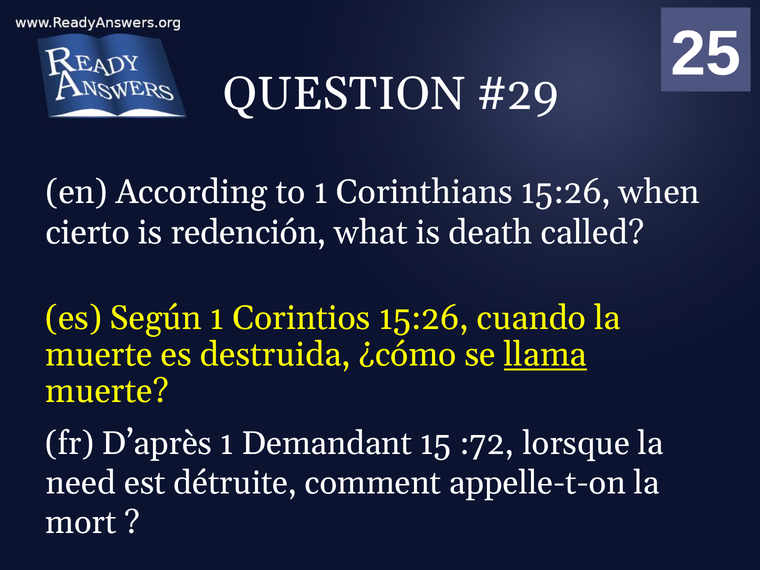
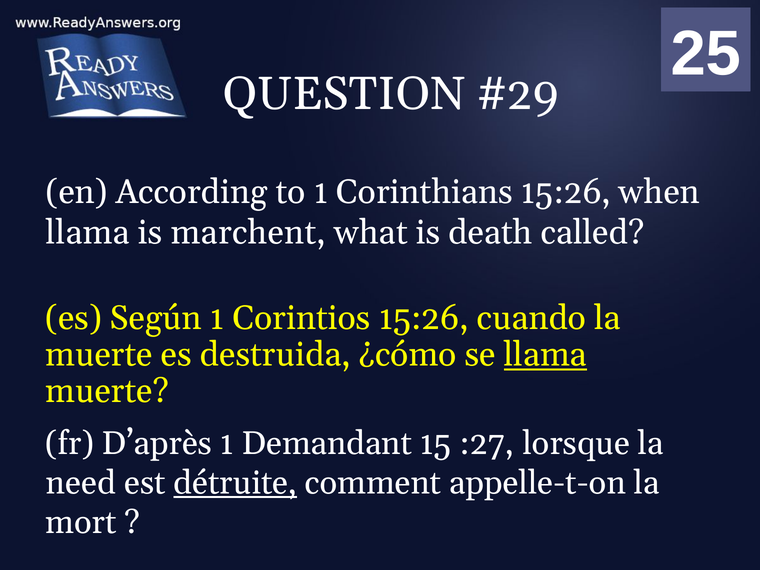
cierto: cierto -> llama (88, 233)
redención: redención -> marchent (248, 233)
:72: :72 -> :27 (487, 444)
détruite underline: none -> present (235, 483)
